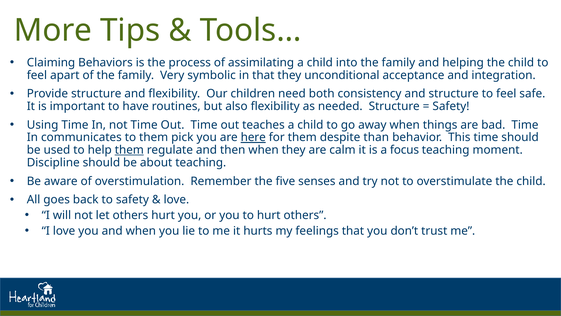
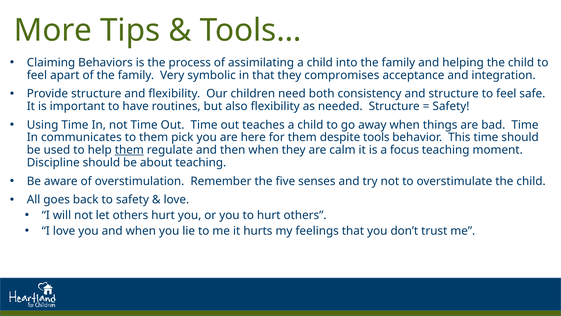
unconditional: unconditional -> compromises (342, 75)
here underline: present -> none (253, 137)
than: than -> tools (376, 137)
